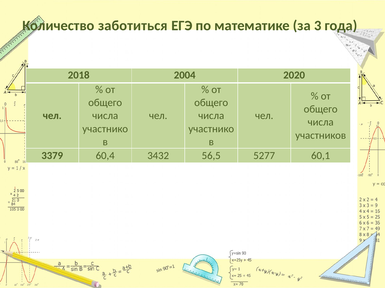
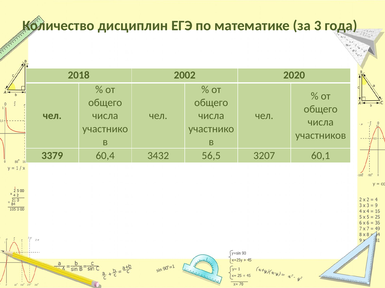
заботиться: заботиться -> дисциплин (133, 26)
2004: 2004 -> 2002 (185, 75)
5277: 5277 -> 3207 (264, 156)
